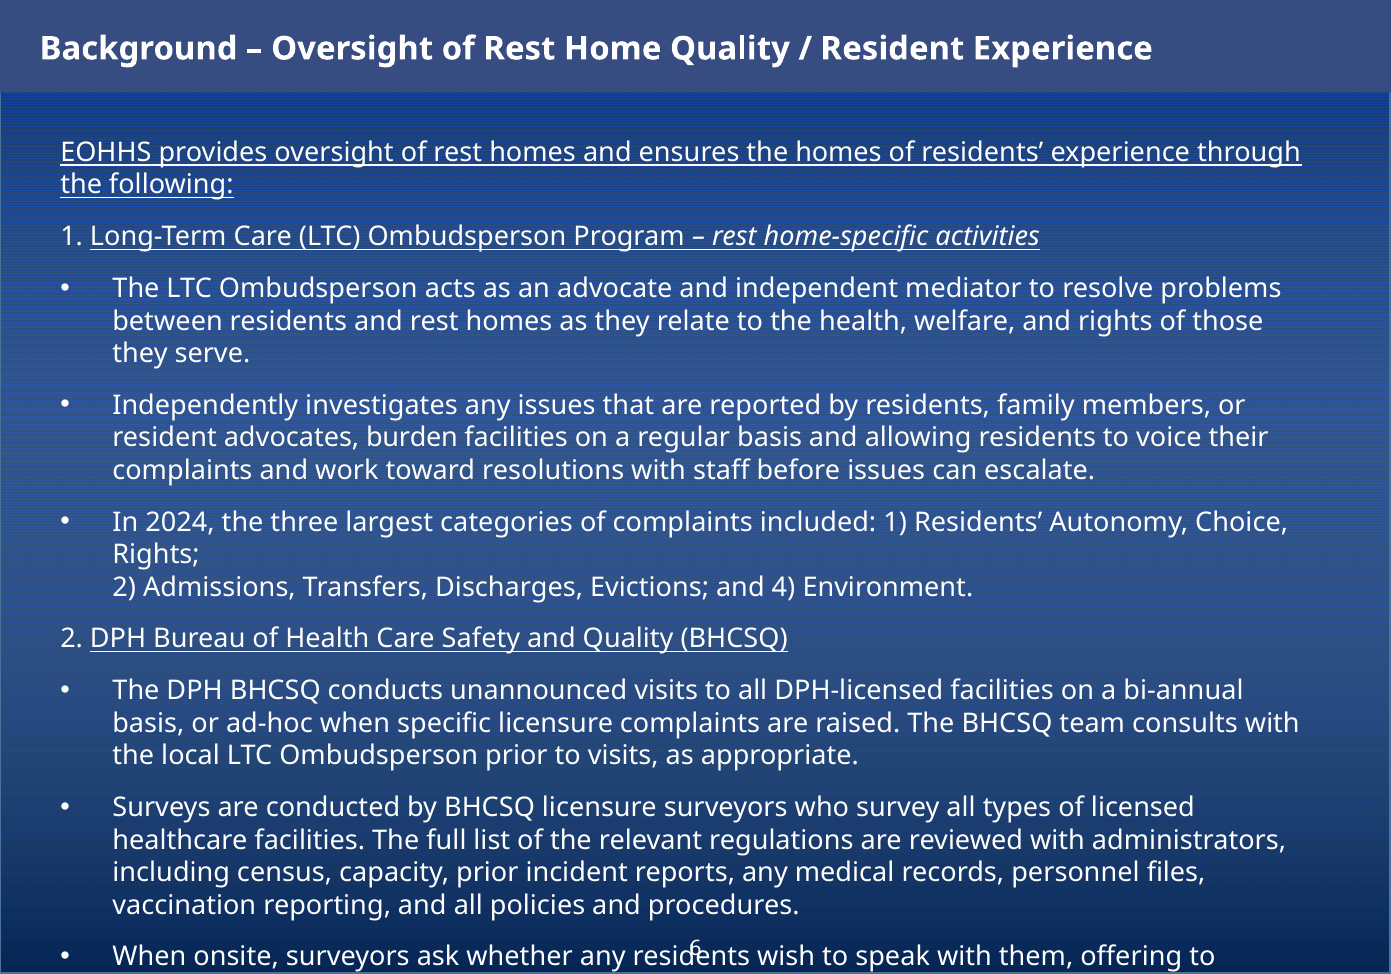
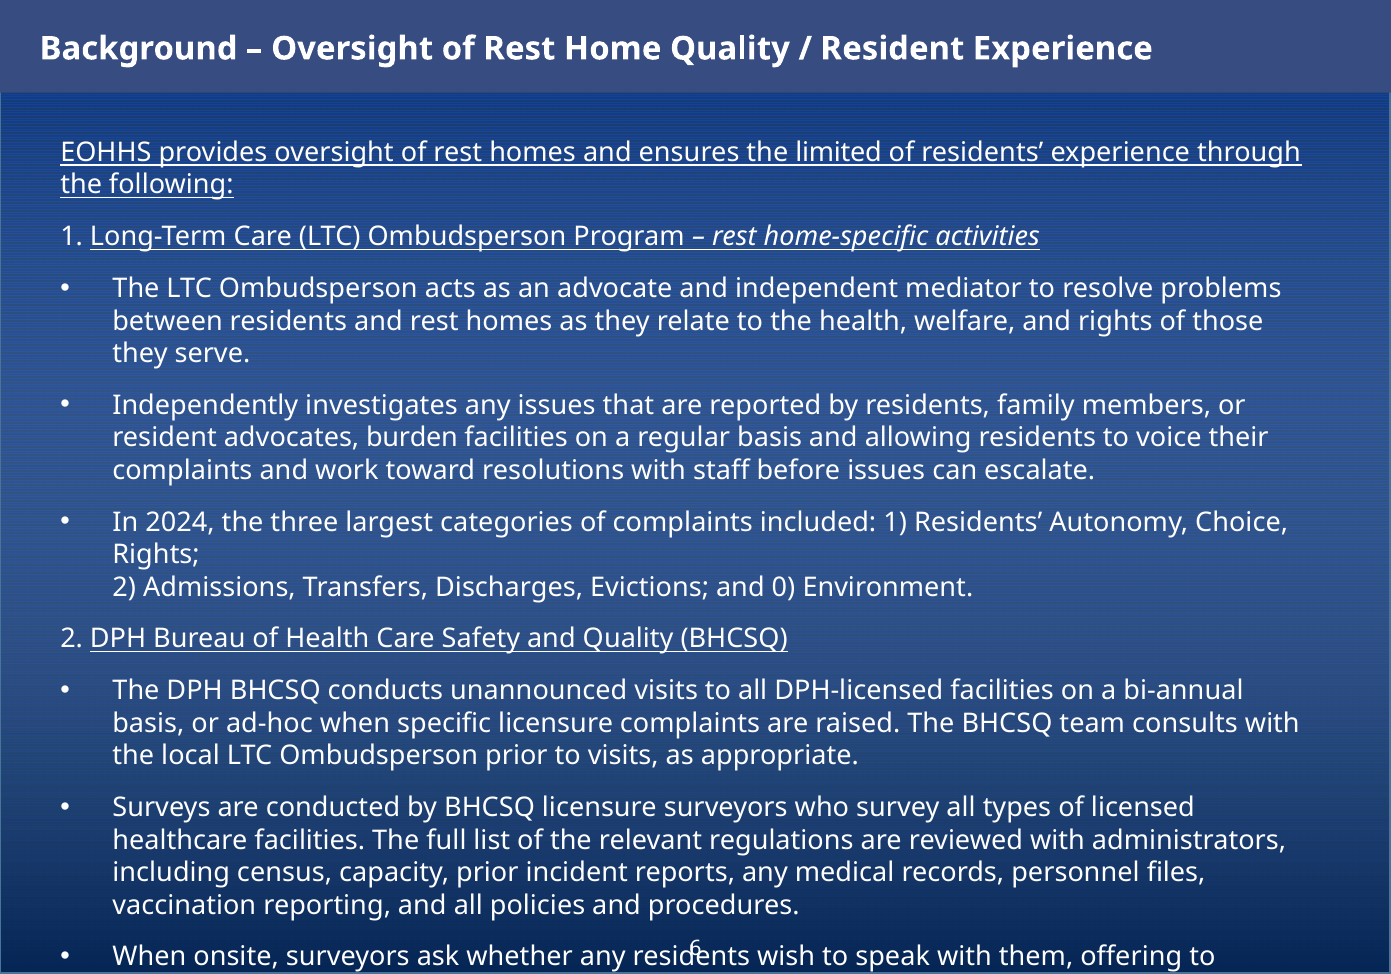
the homes: homes -> limited (839, 153)
4: 4 -> 0 (784, 587)
